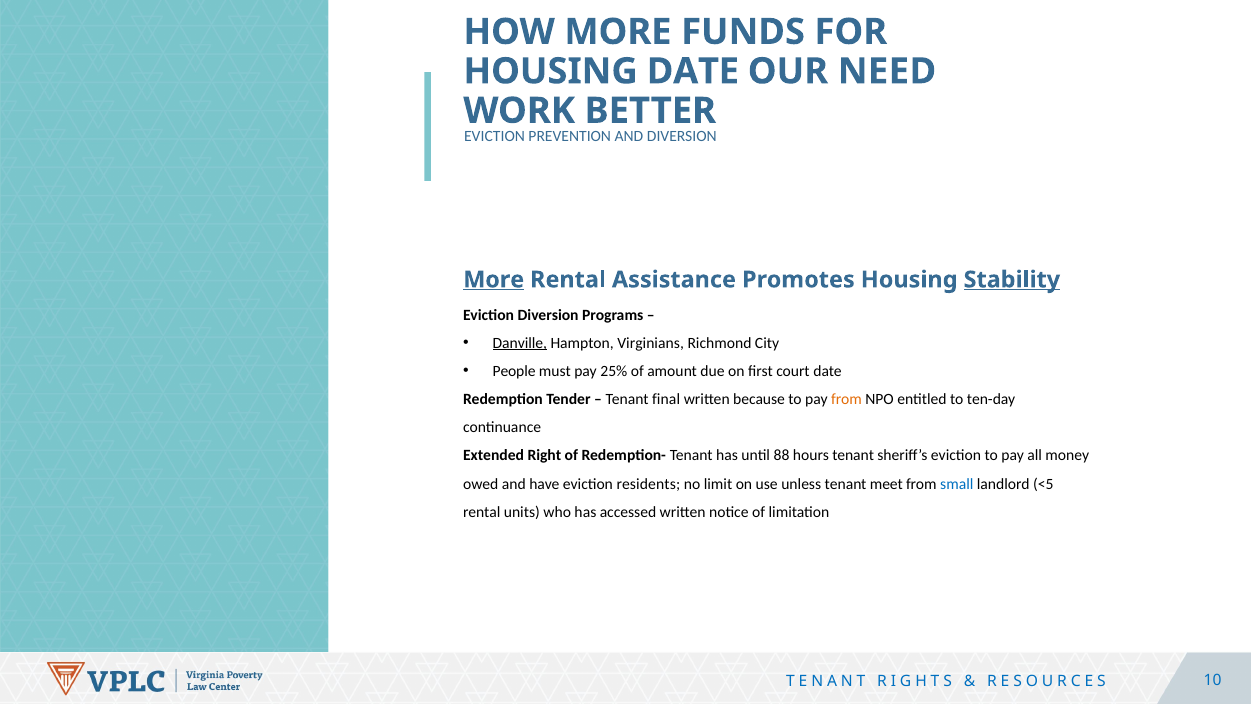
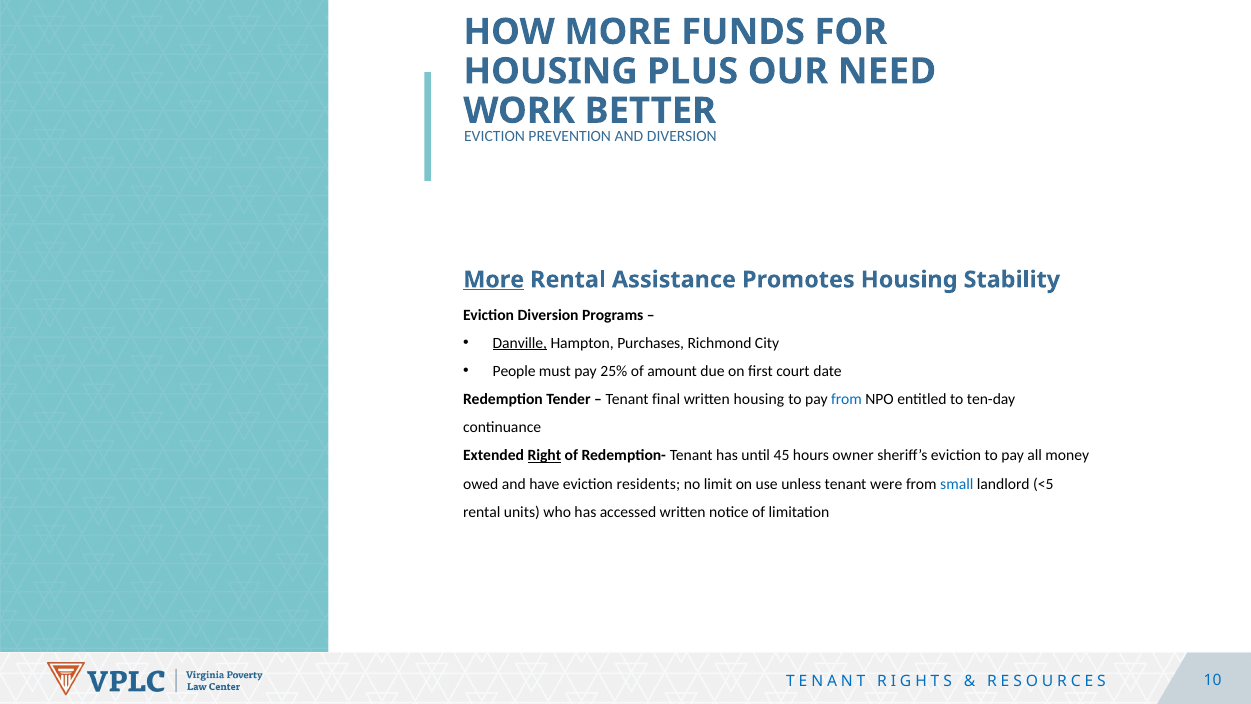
HOUSING DATE: DATE -> PLUS (693, 71)
Stability underline: present -> none (1012, 280)
Virginians: Virginians -> Purchases (651, 343)
written because: because -> housing (759, 399)
from colour: orange -> blue (846, 399)
Right underline: none -> present (544, 456)
88: 88 -> 45 (781, 456)
hours tenant: tenant -> owner (853, 456)
meet: meet -> were (886, 484)
